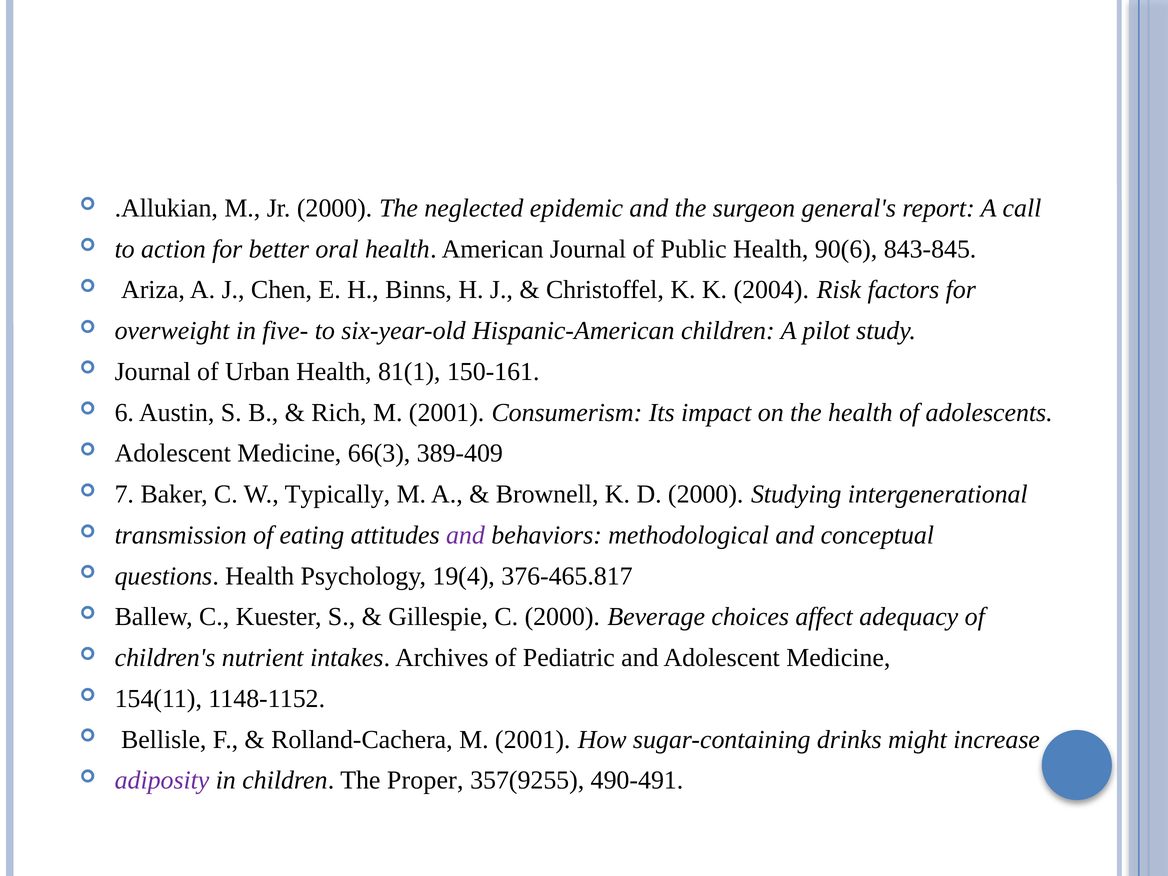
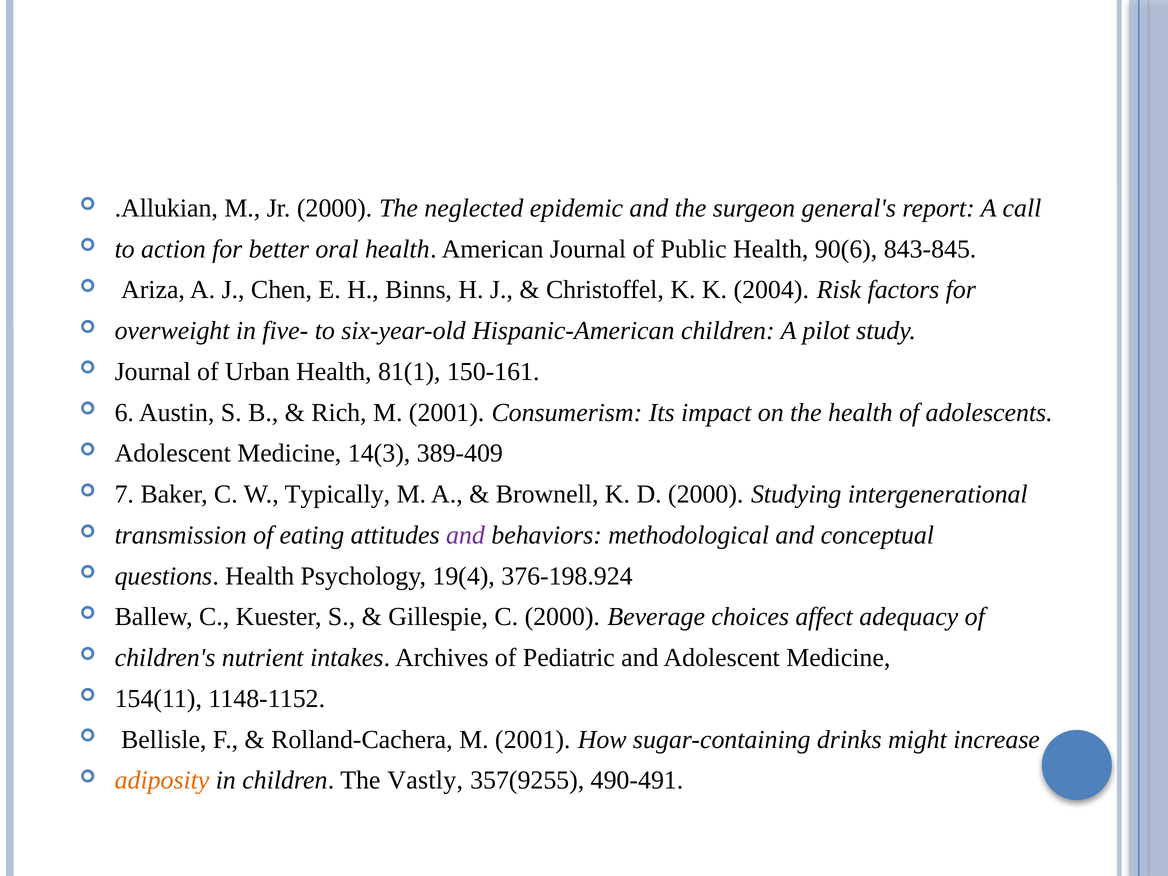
66(3: 66(3 -> 14(3 (379, 453)
376-465.817: 376-465.817 -> 376-198.924 (567, 576)
adiposity colour: purple -> orange (162, 780)
Proper: Proper -> Vastly (425, 780)
